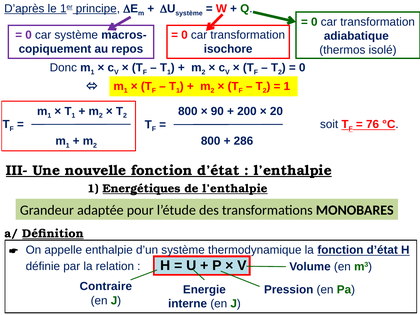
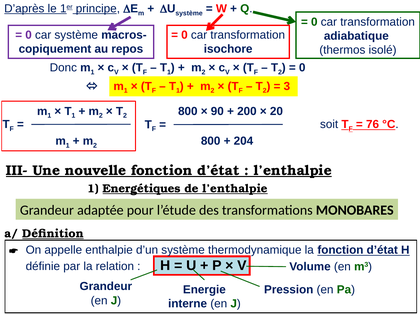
1: 1 -> 3 (287, 86)
286: 286 -> 204 (243, 141)
Contraire: Contraire -> Grandeur (106, 286)
